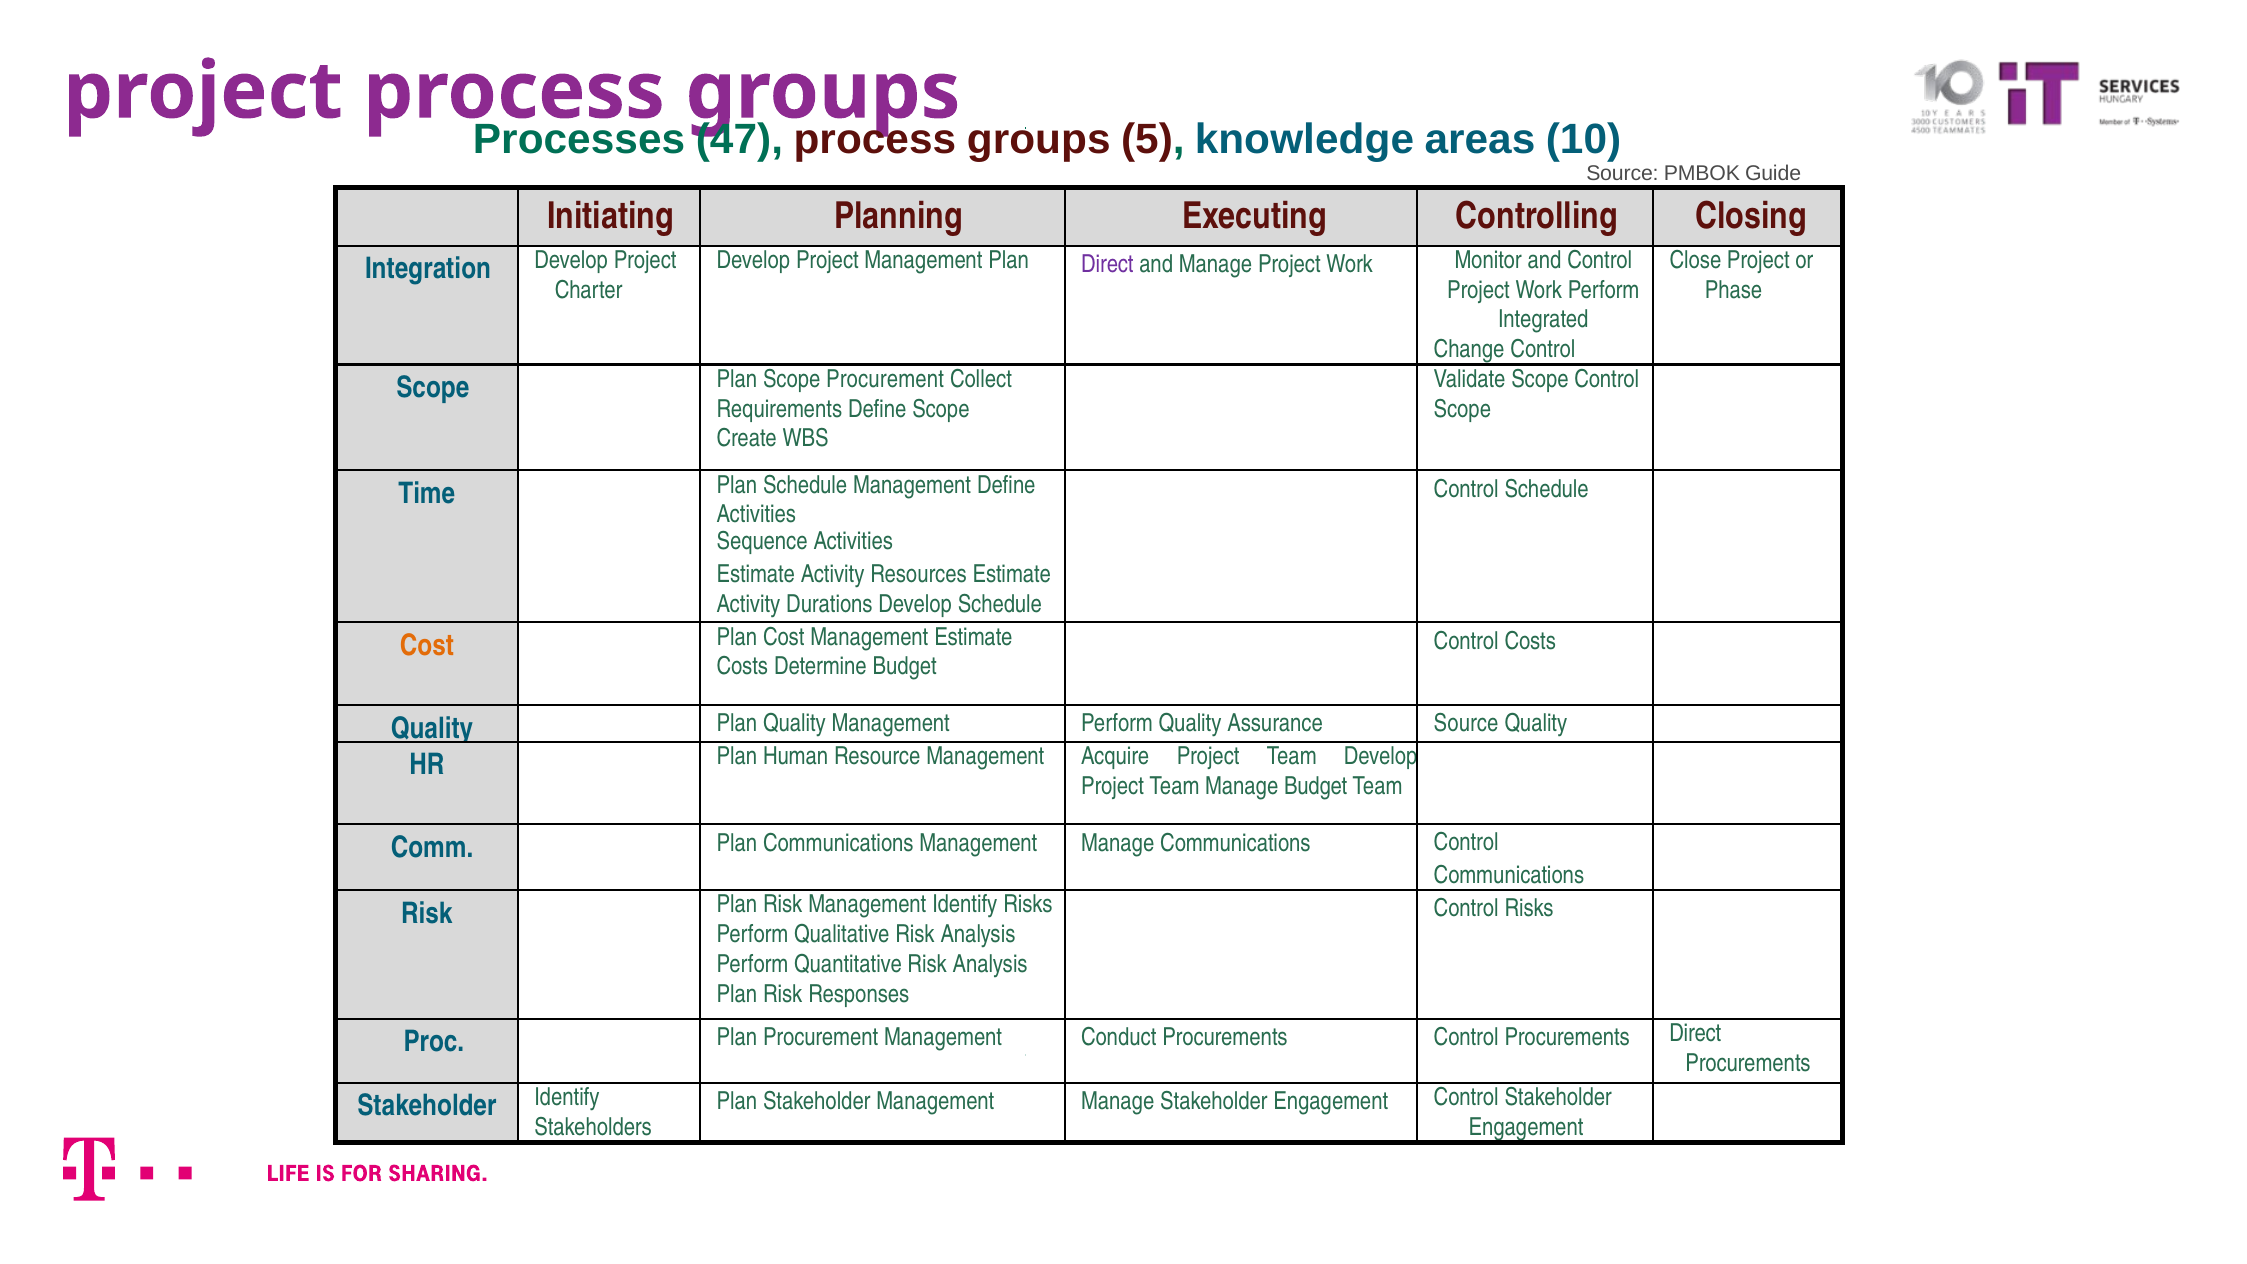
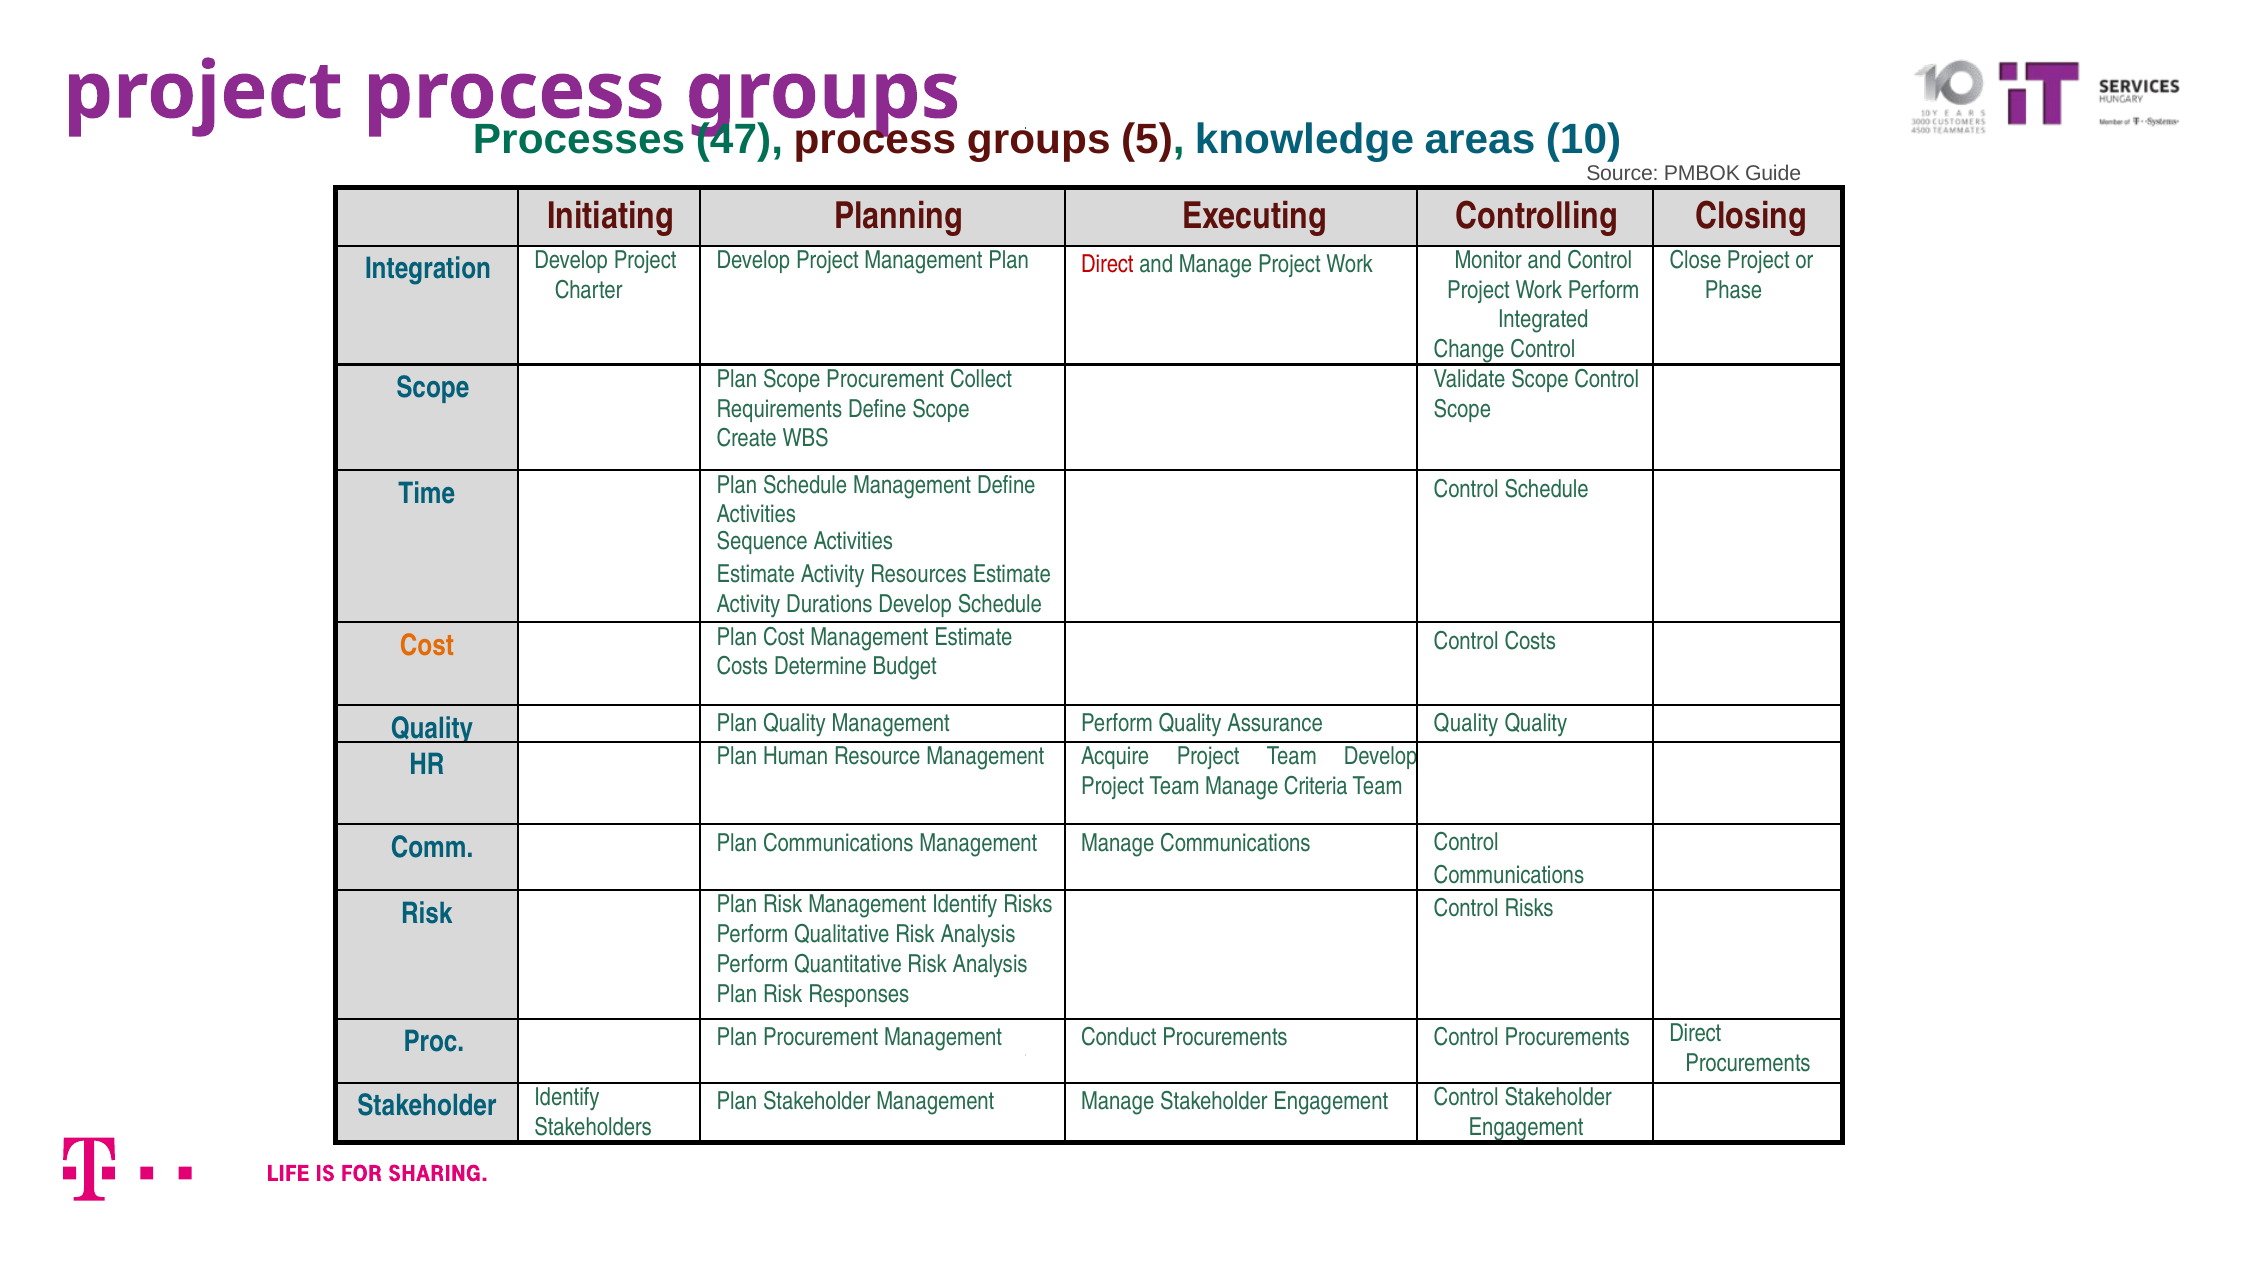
Direct colour: purple -> red (1107, 264)
Assurance Source: Source -> Quality (1466, 724)
Manage Budget: Budget -> Criteria (1316, 786)
